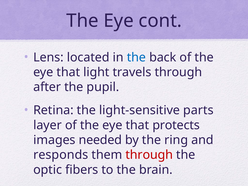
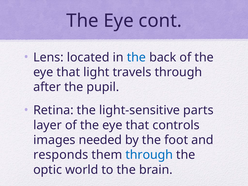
protects: protects -> controls (176, 125)
ring: ring -> foot (176, 140)
through colour: red -> blue (149, 155)
fibers: fibers -> world (82, 170)
